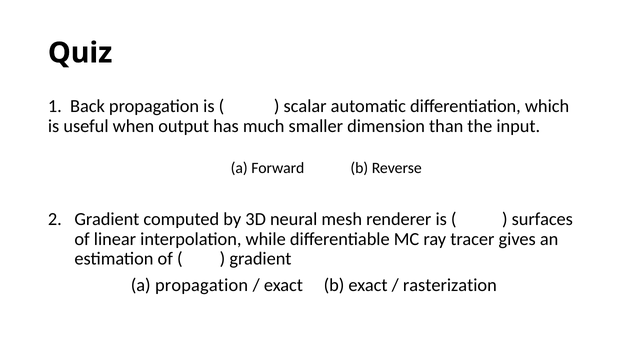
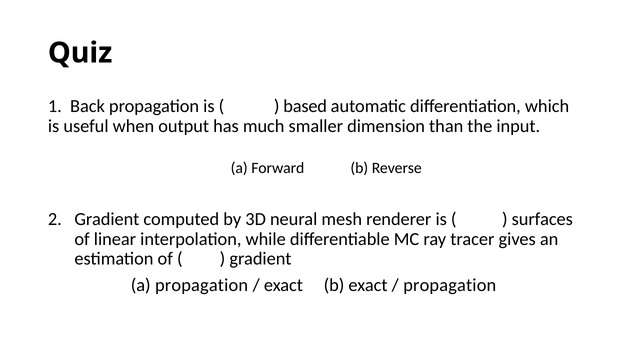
scalar: scalar -> based (305, 106)
rasterization: rasterization -> propagation (450, 285)
